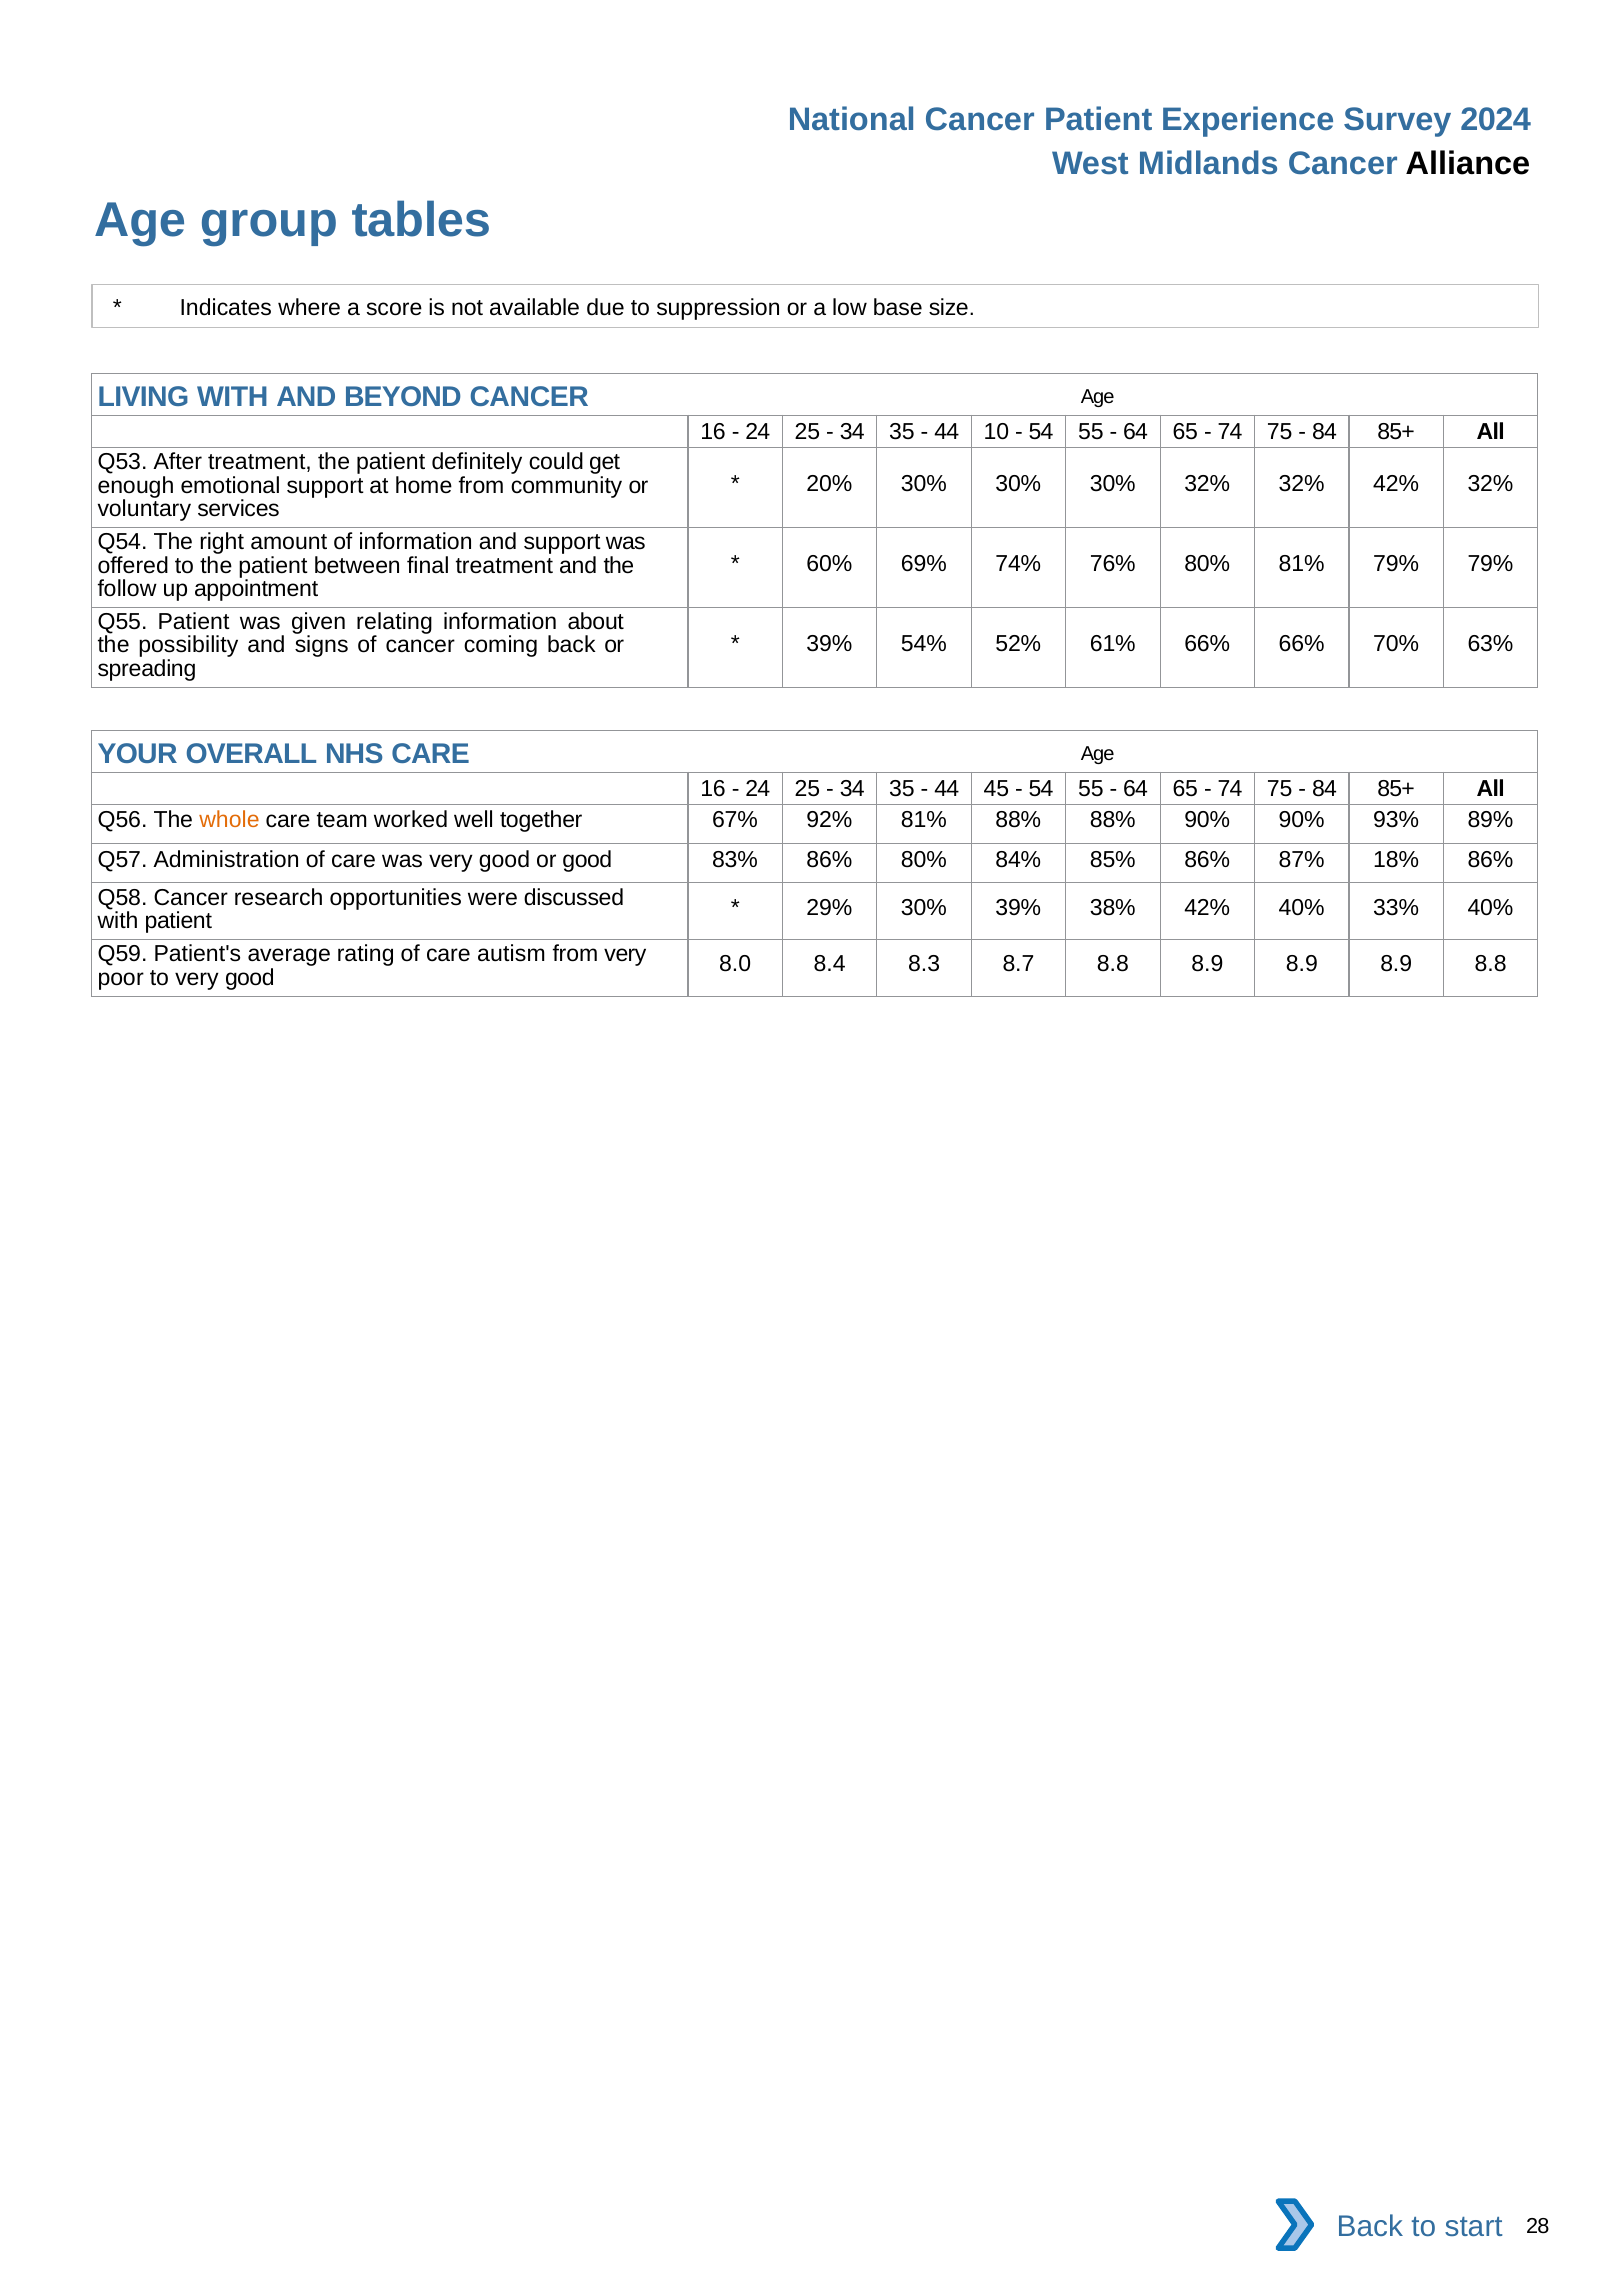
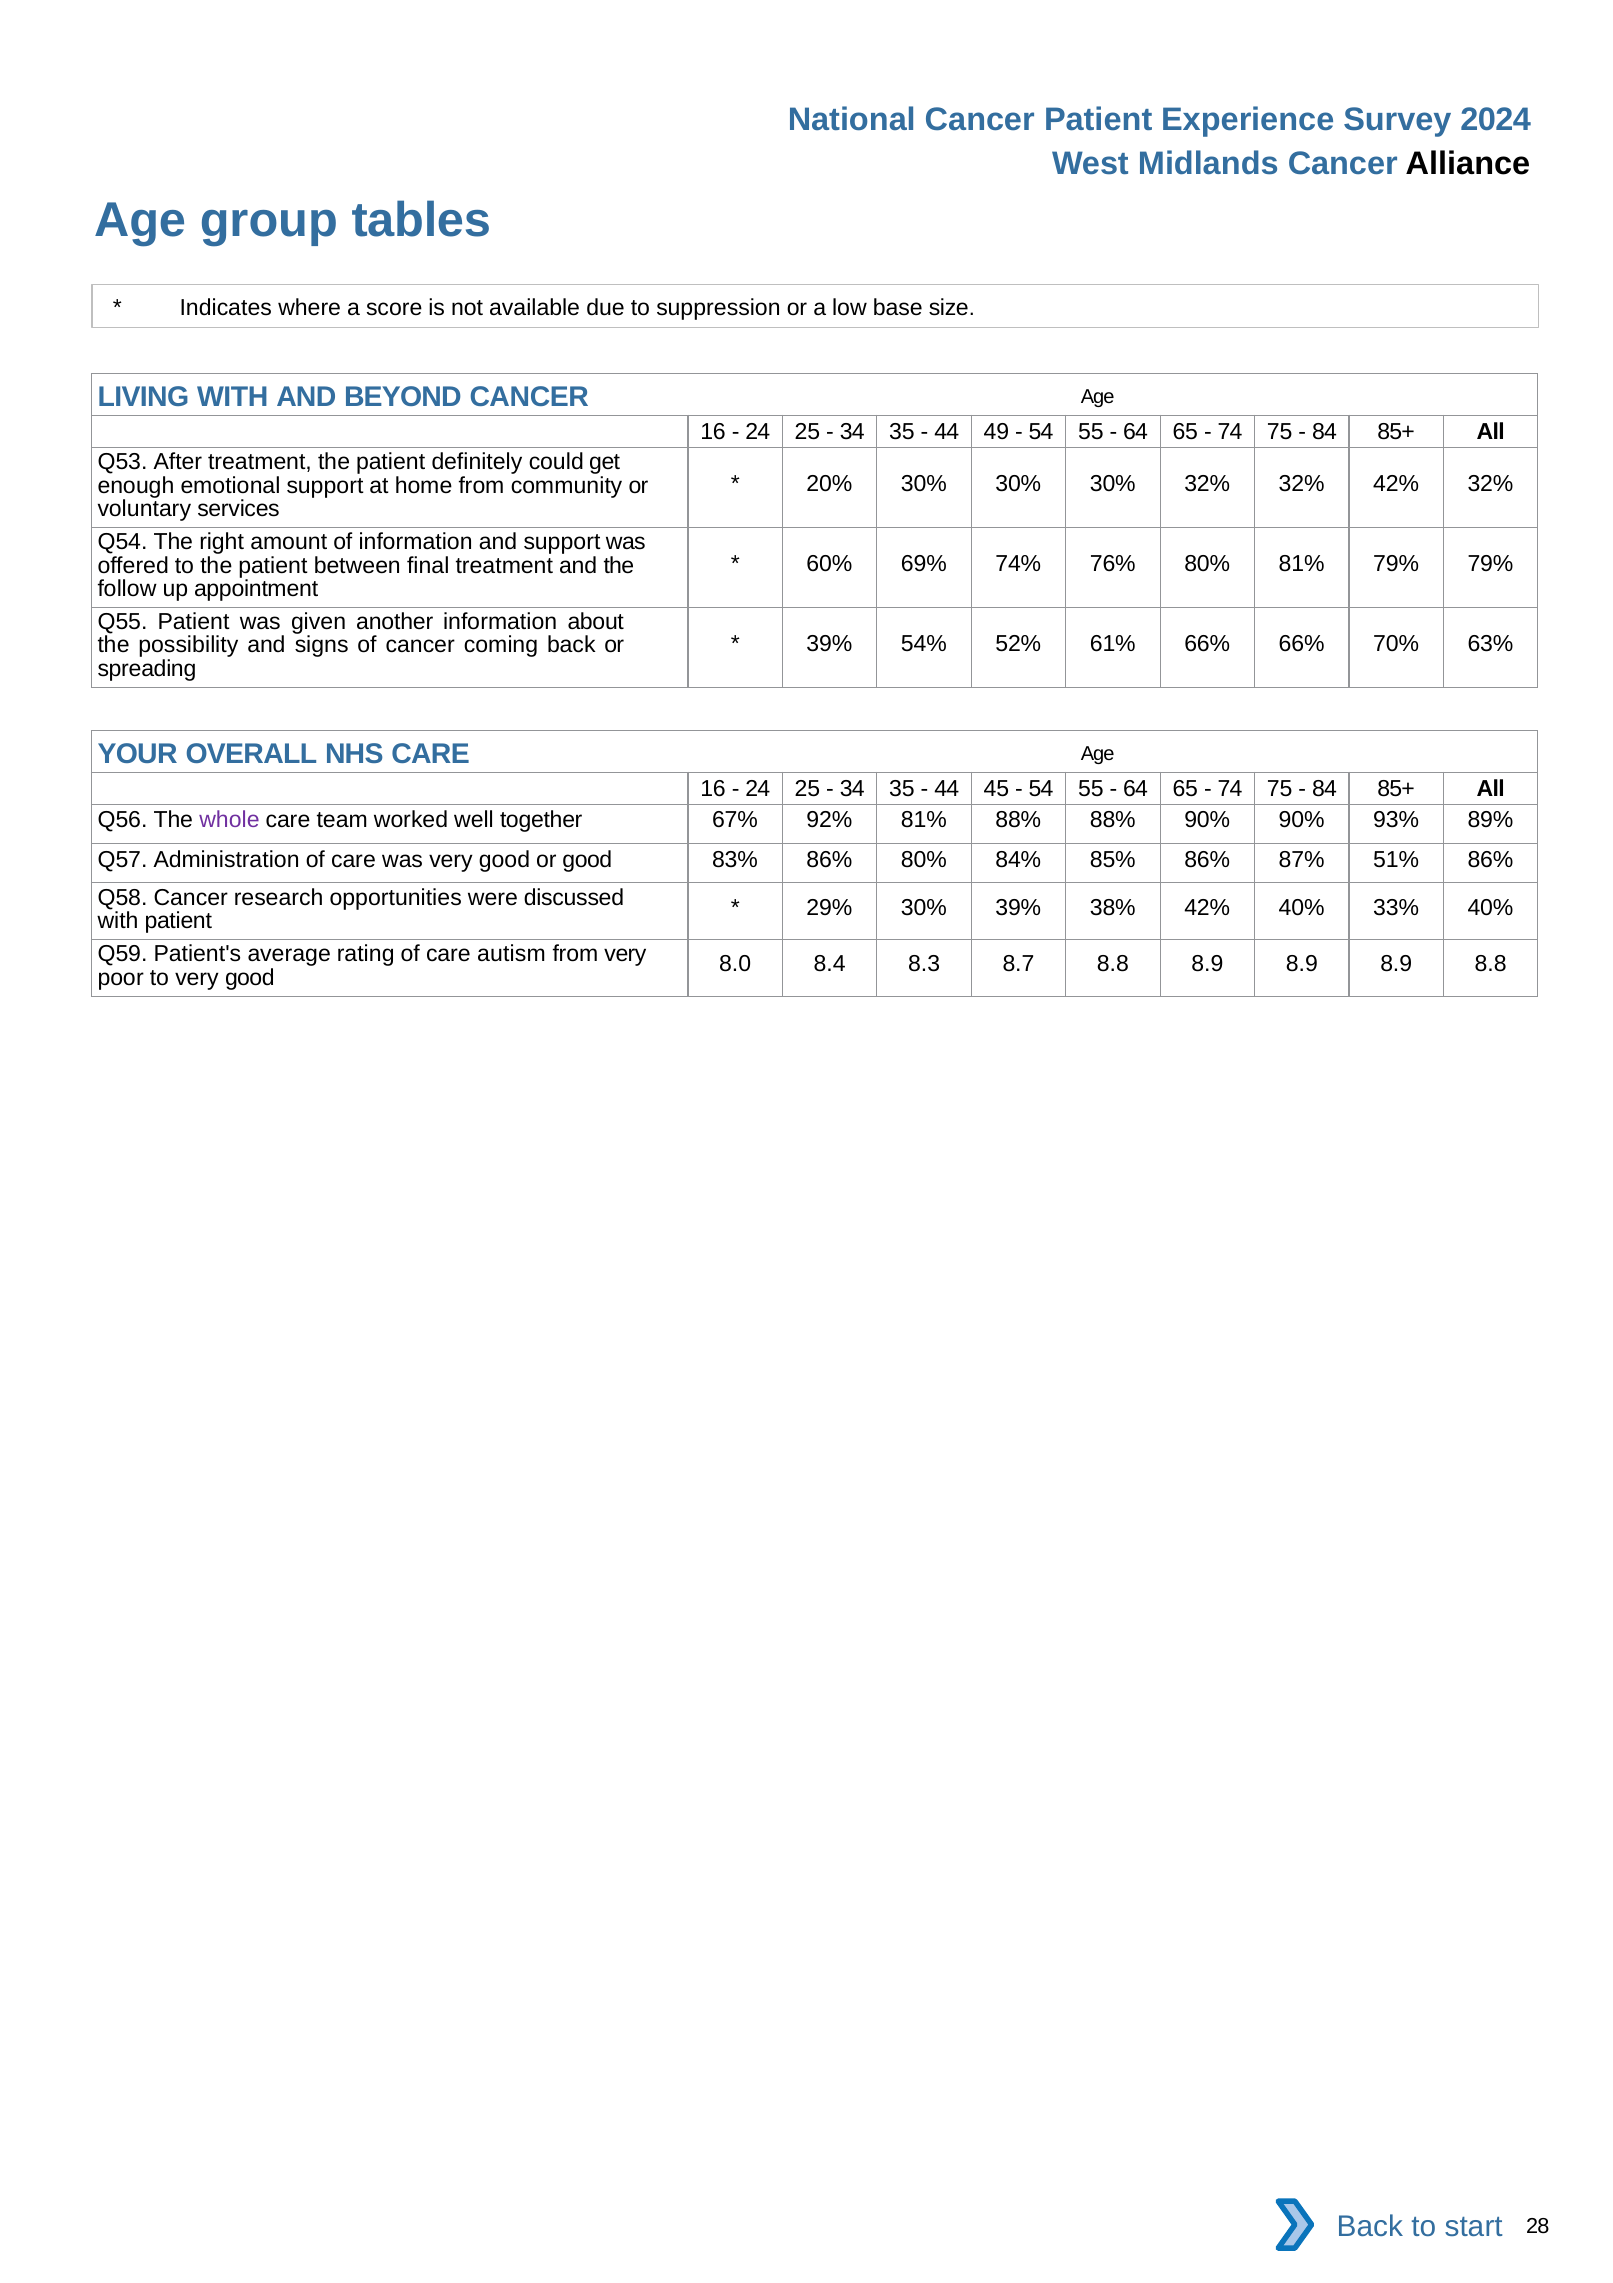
10: 10 -> 49 (996, 432)
relating: relating -> another (395, 622)
whole colour: orange -> purple (229, 820)
18%: 18% -> 51% (1396, 859)
